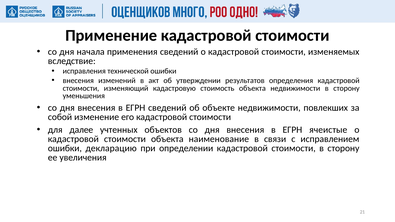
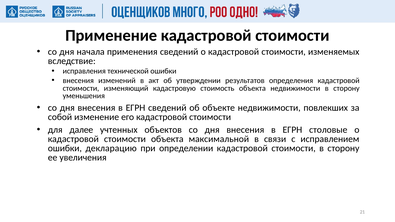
ячеистые: ячеистые -> столовые (328, 130)
наименование: наименование -> максимальной (219, 139)
